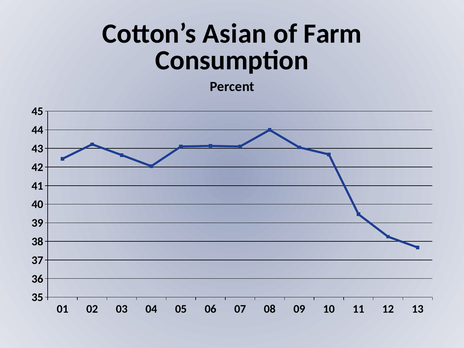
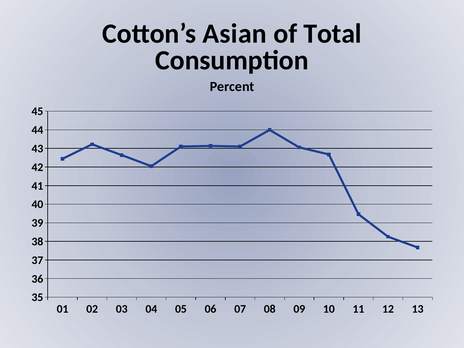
Farm: Farm -> Total (333, 34)
